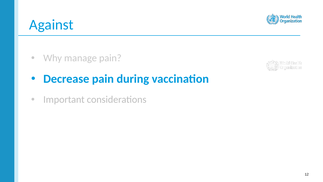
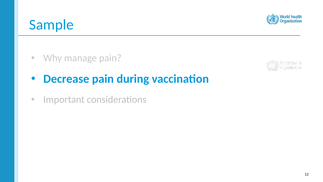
Against: Against -> Sample (51, 25)
